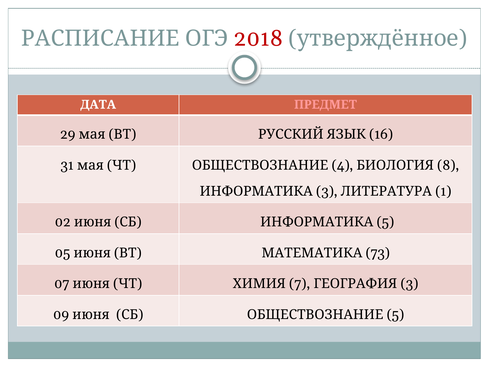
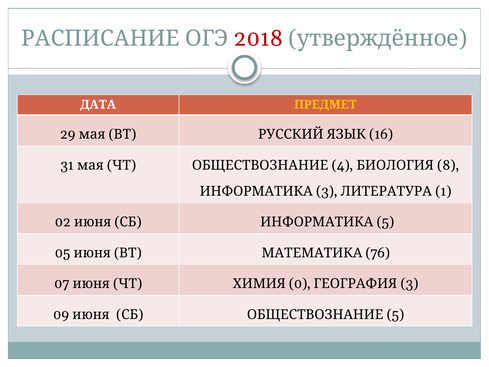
ПРЕДМЕТ colour: pink -> yellow (326, 105)
73: 73 -> 76 (378, 253)
7: 7 -> 0 (300, 284)
